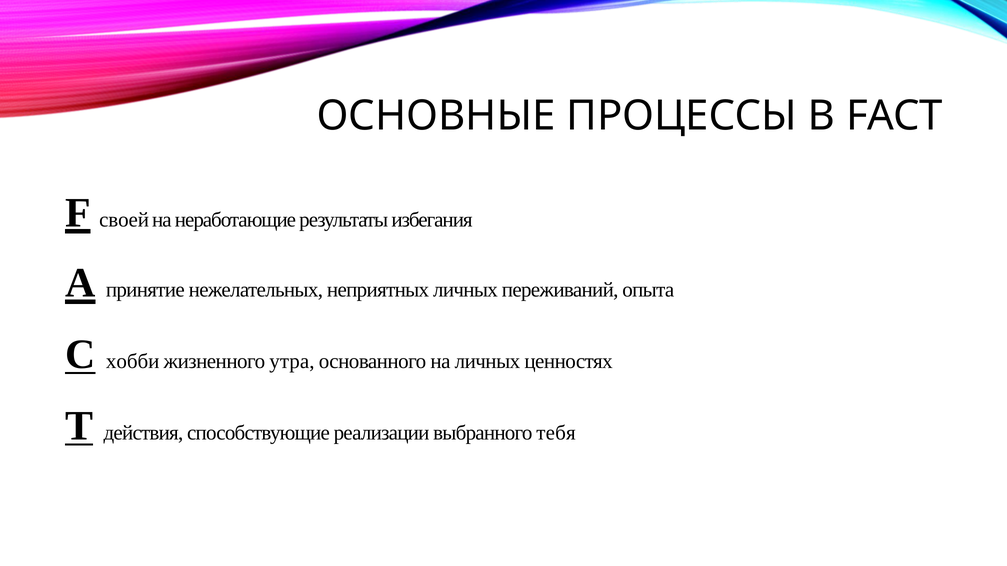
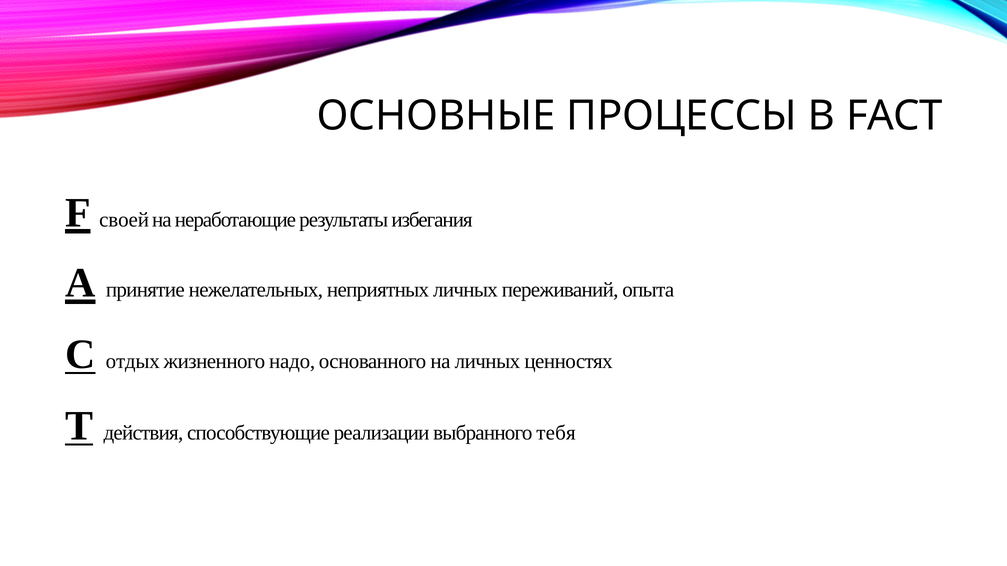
хобби: хобби -> отдых (133, 362)
утра: утра -> надо (292, 362)
